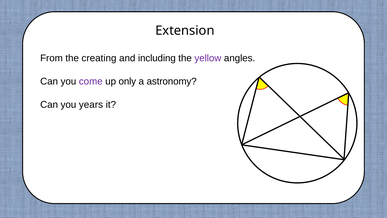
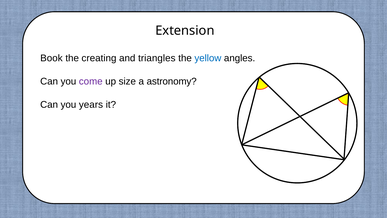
From: From -> Book (51, 58)
including: including -> triangles (157, 58)
yellow colour: purple -> blue (208, 58)
only: only -> size (127, 81)
